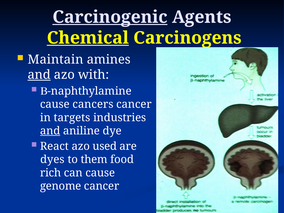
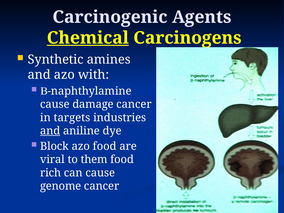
Carcinogenic underline: present -> none (110, 17)
Maintain: Maintain -> Synthetic (56, 60)
and underline: present -> none (39, 75)
cancers: cancers -> damage (93, 104)
React: React -> Block (54, 146)
azo used: used -> food (105, 146)
dyes: dyes -> viral (52, 160)
